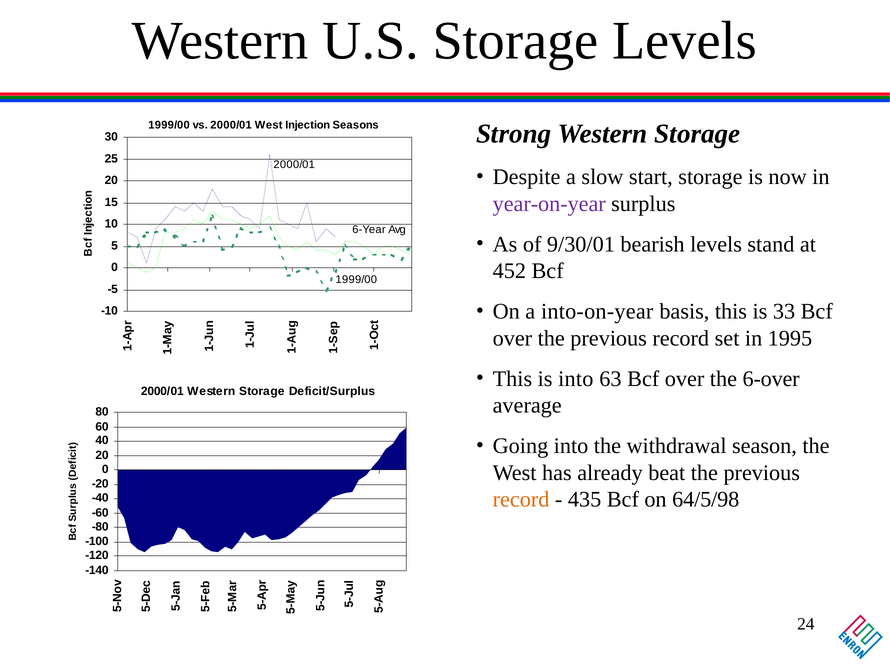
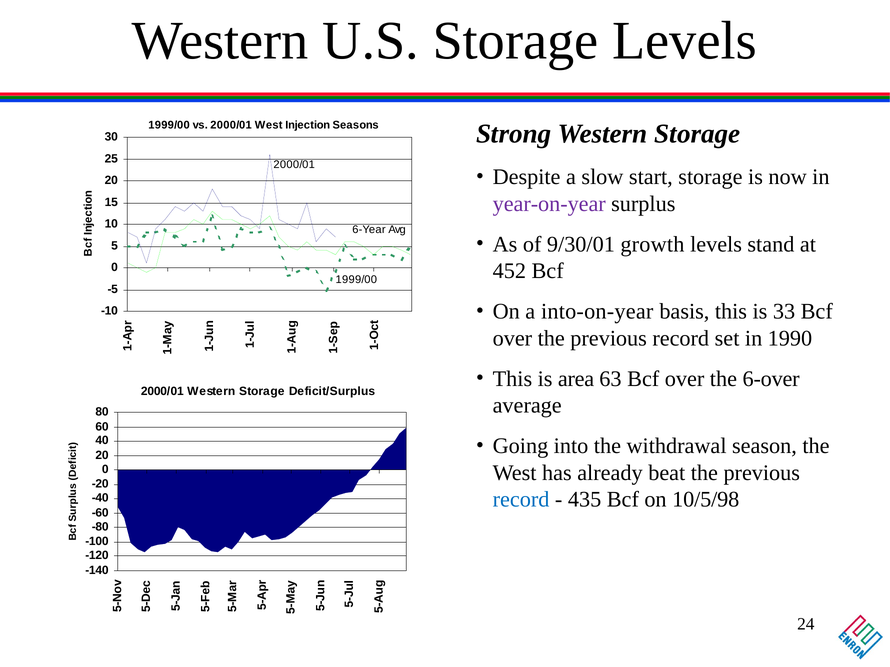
bearish: bearish -> growth (652, 245)
1995: 1995 -> 1990 (790, 339)
is into: into -> area (576, 379)
record colour: orange -> blue (521, 500)
64/5/98: 64/5/98 -> 10/5/98 (706, 500)
